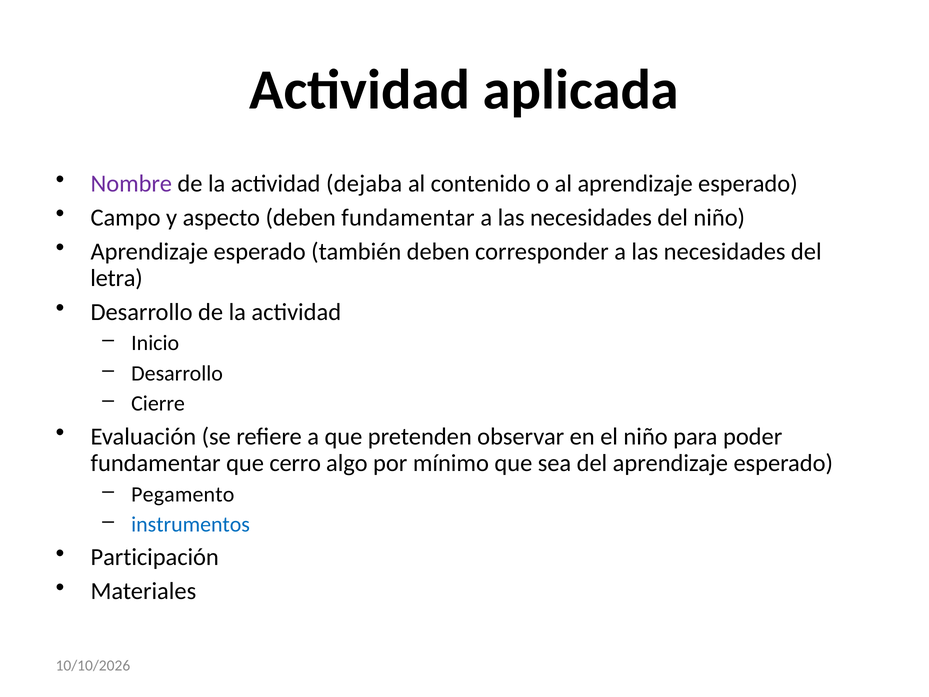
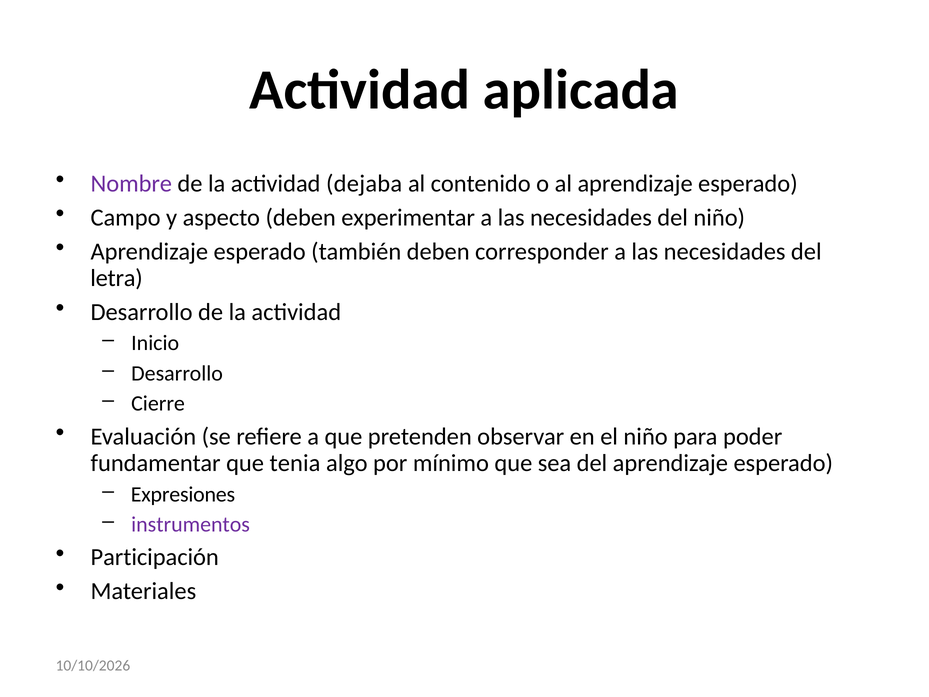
deben fundamentar: fundamentar -> experimentar (408, 218)
cerro: cerro -> tenia (295, 463)
Pegamento: Pegamento -> Expresiones (183, 494)
instrumentos colour: blue -> purple (191, 524)
